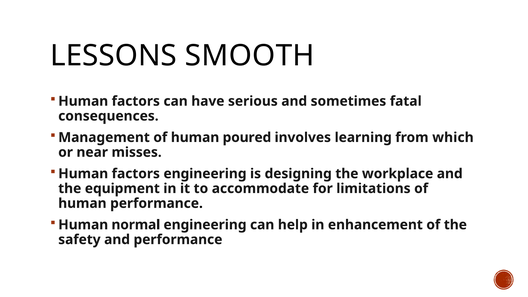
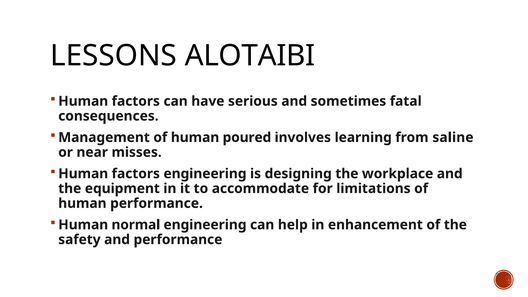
SMOOTH: SMOOTH -> ALOTAIBI (250, 56)
which: which -> saline (453, 137)
